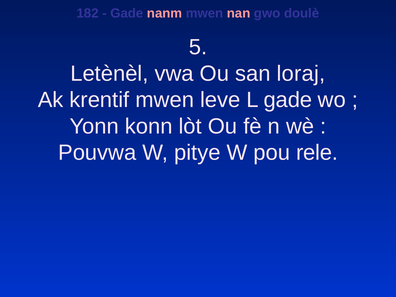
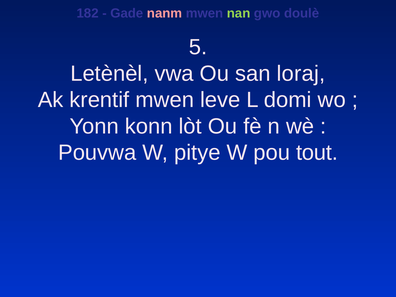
nan colour: pink -> light green (239, 13)
L gade: gade -> domi (288, 100)
rele: rele -> tout (317, 153)
